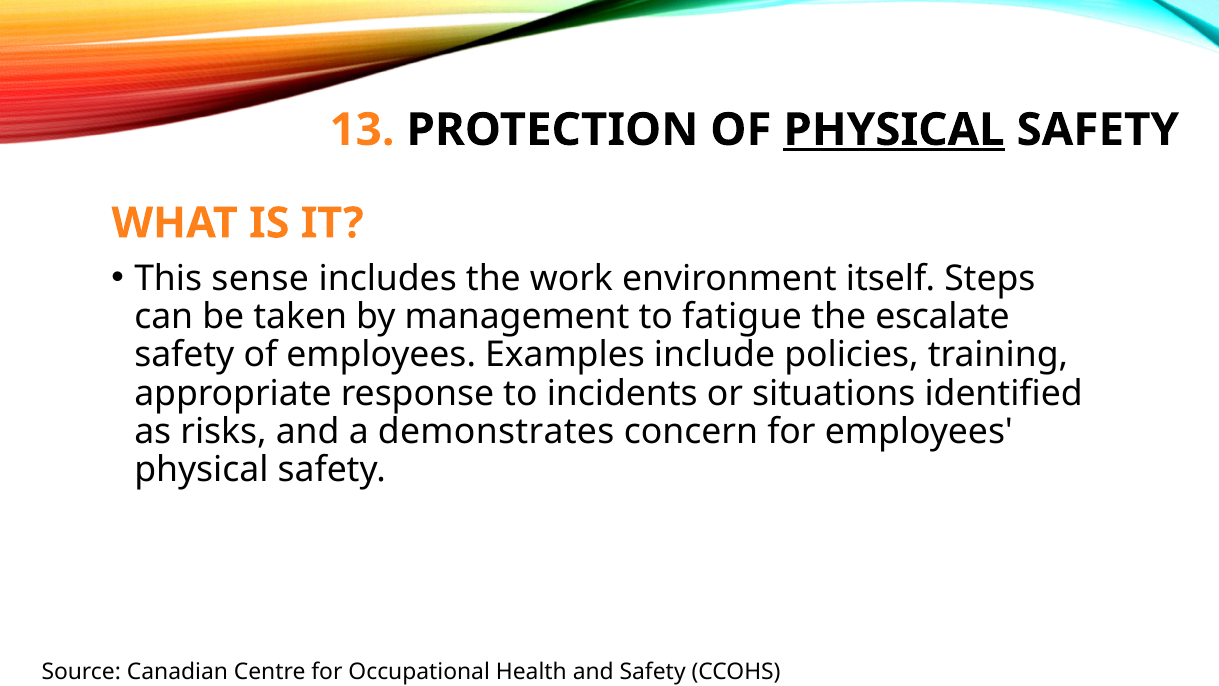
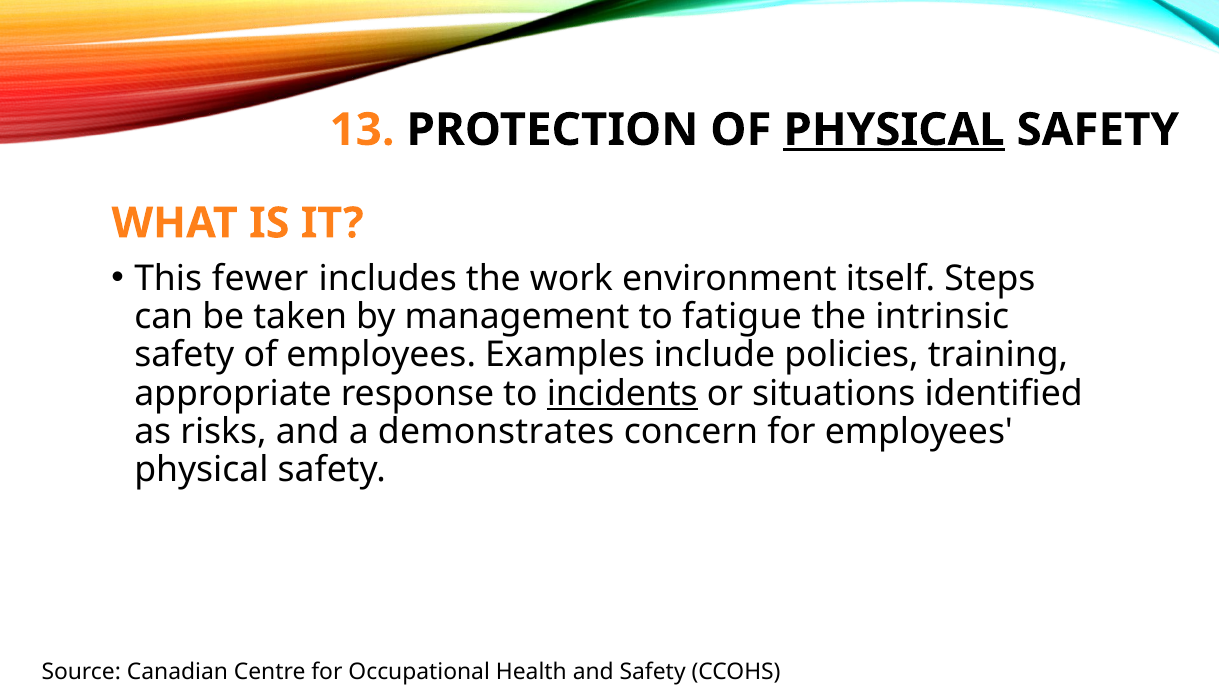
sense: sense -> fewer (260, 278)
escalate: escalate -> intrinsic (942, 317)
incidents underline: none -> present (622, 393)
